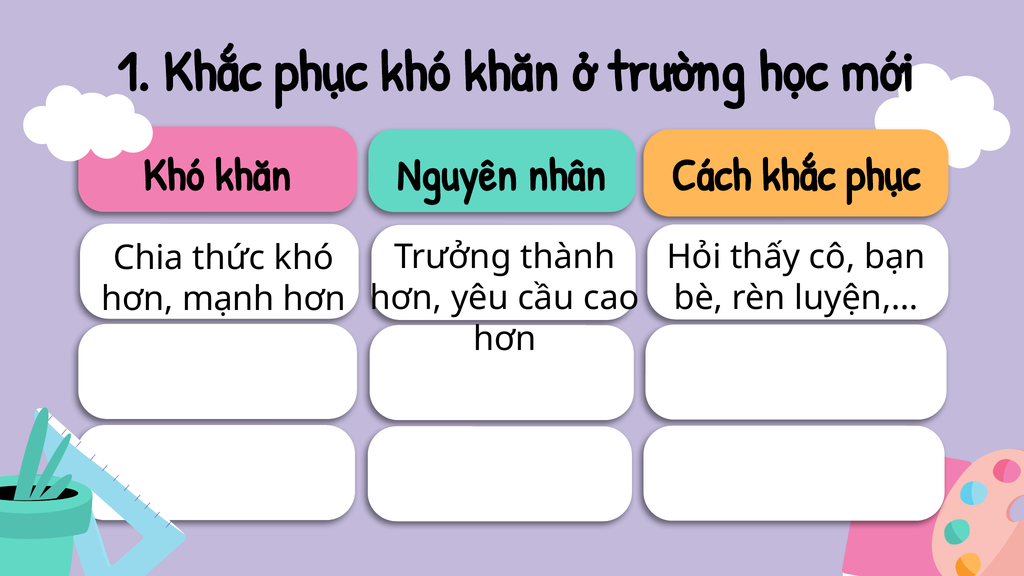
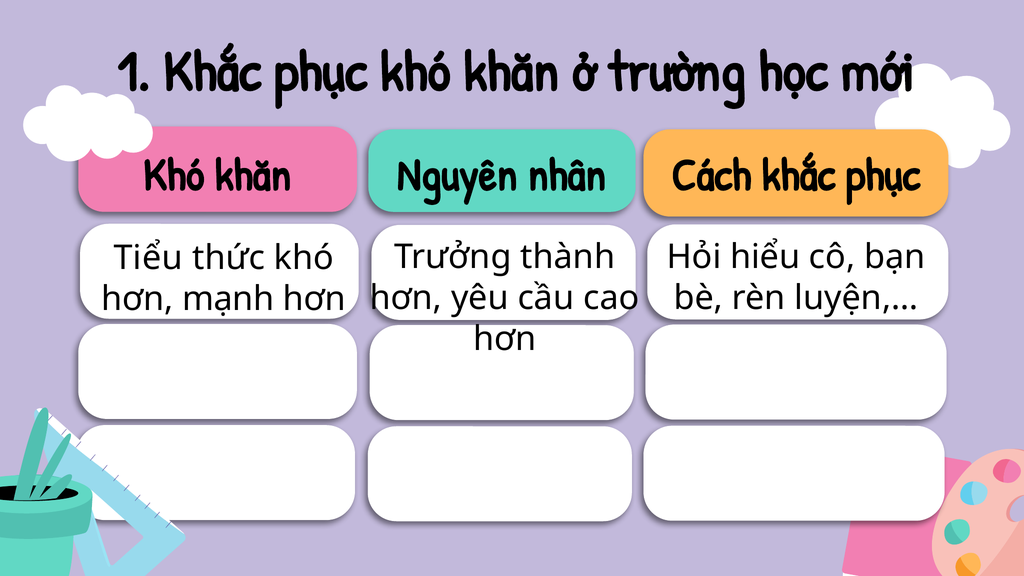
thấy: thấy -> hiểu (765, 257)
Chia: Chia -> Tiểu (148, 258)
